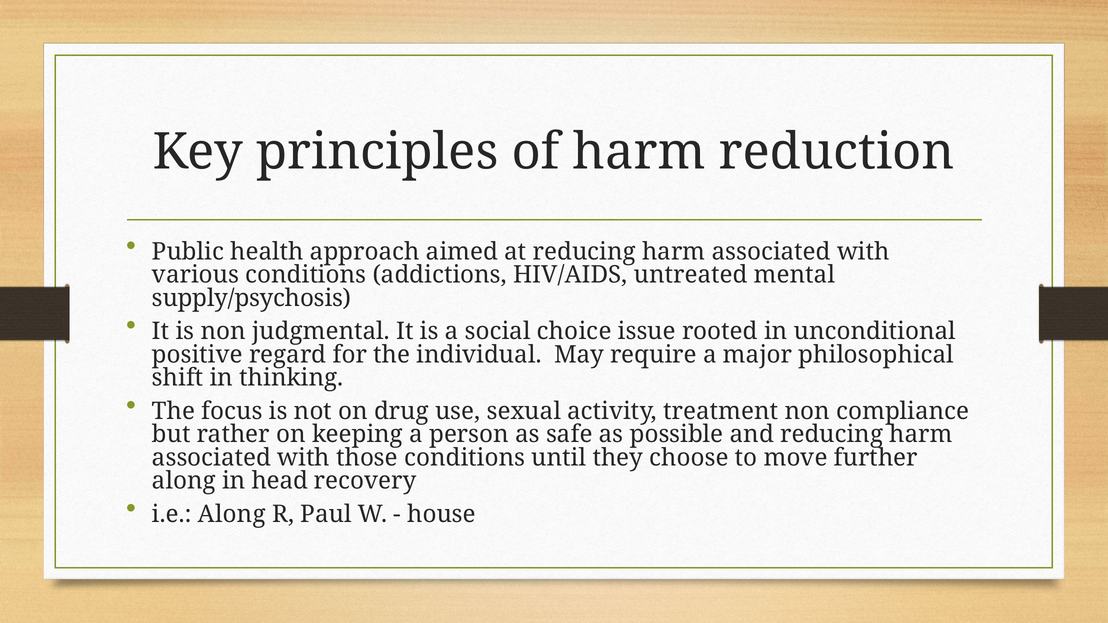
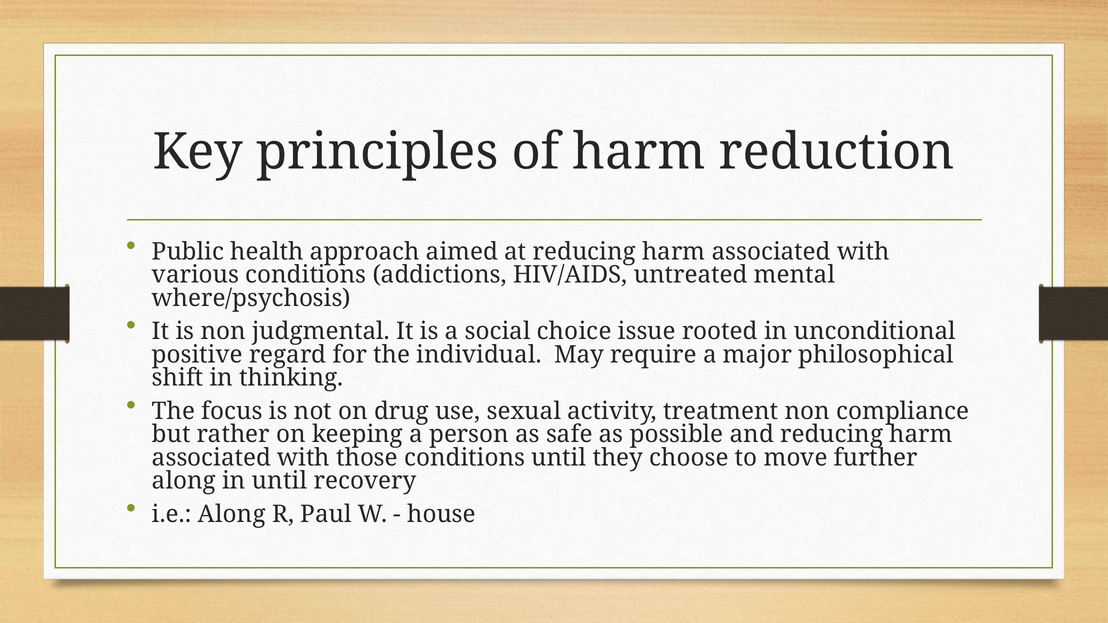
supply/psychosis: supply/psychosis -> where/psychosis (251, 298)
in head: head -> until (280, 481)
